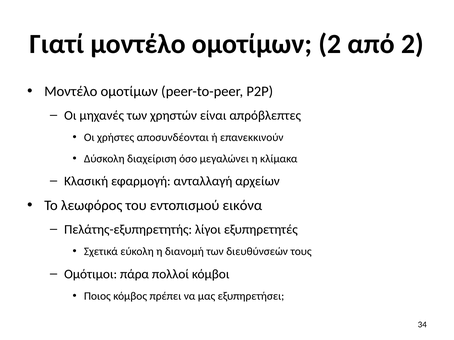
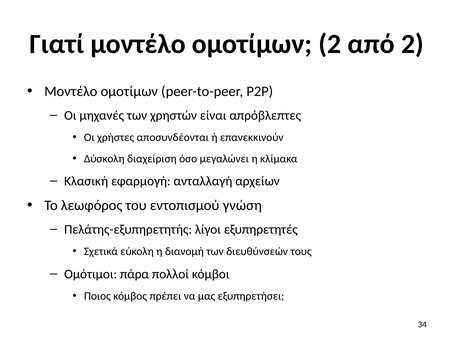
εικόνα: εικόνα -> γνώση (242, 206)
